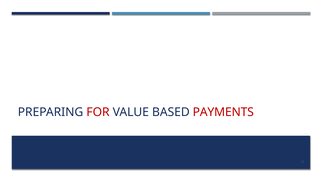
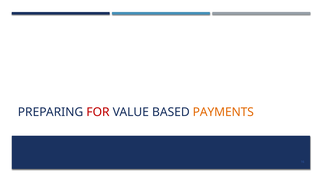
PAYMENTS colour: red -> orange (223, 112)
